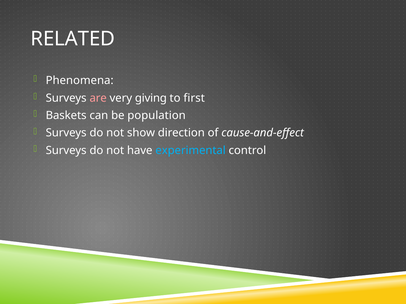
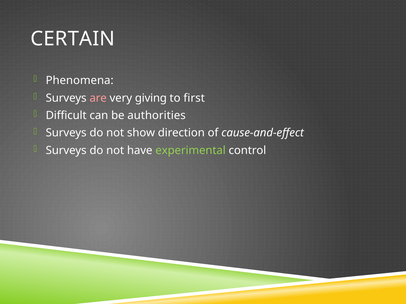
RELATED: RELATED -> CERTAIN (73, 39)
Baskets: Baskets -> Difficult (66, 116)
population: population -> authorities (157, 116)
experimental colour: light blue -> light green (191, 151)
